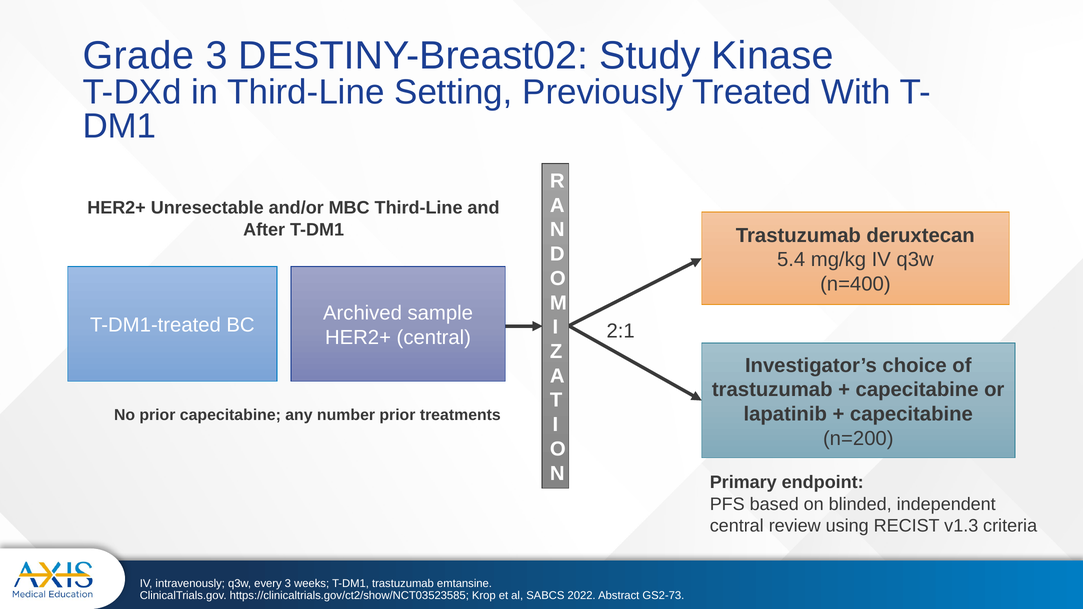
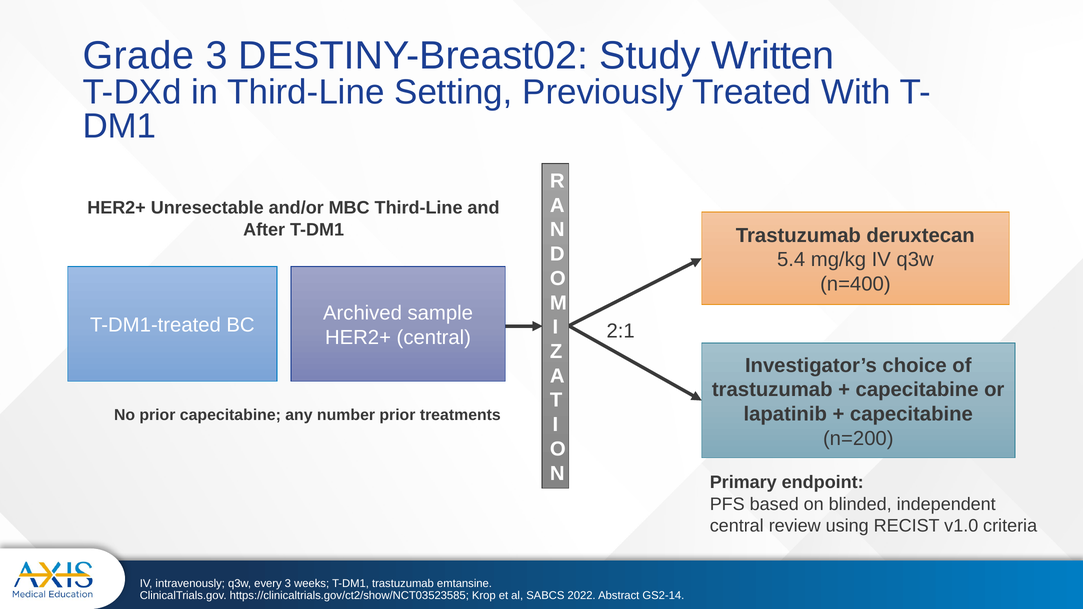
Kinase: Kinase -> Written (773, 56)
v1.3: v1.3 -> v1.0 (961, 526)
GS2-73: GS2-73 -> GS2-14 (663, 596)
